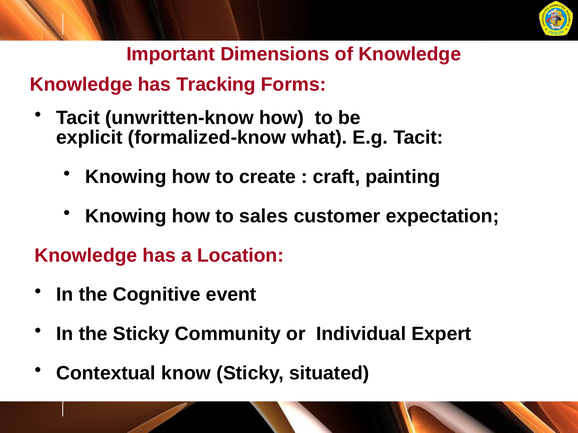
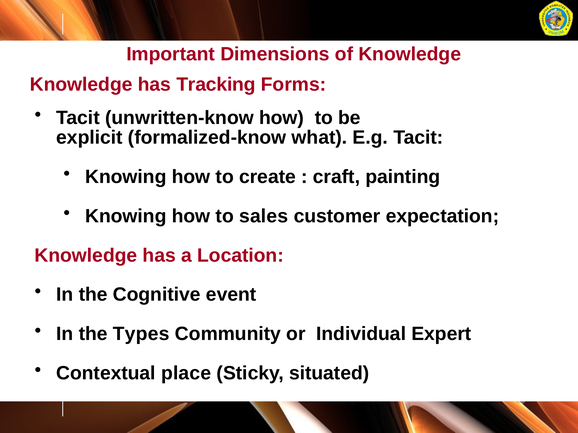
the Sticky: Sticky -> Types (141, 334)
know: know -> place (186, 374)
